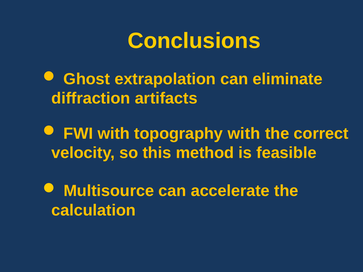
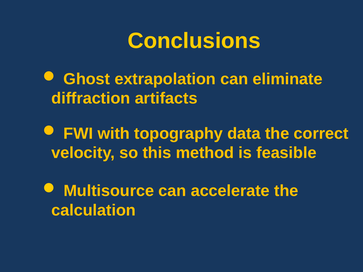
topography with: with -> data (244, 134)
